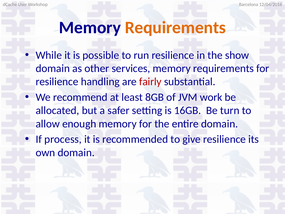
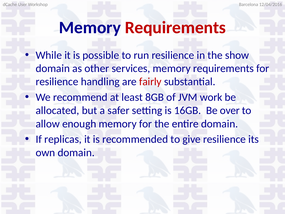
Requirements colour: orange -> red (175, 28)
turn: turn -> over (230, 110)
process: process -> replicas (63, 139)
